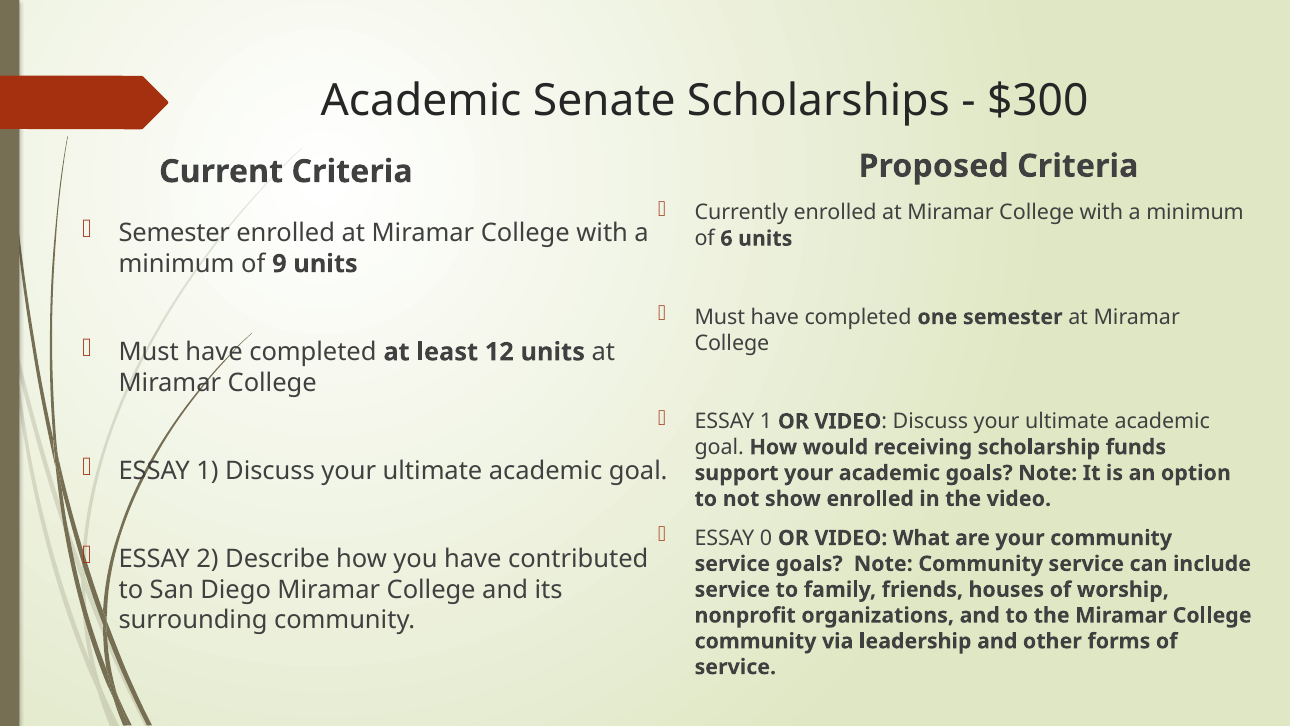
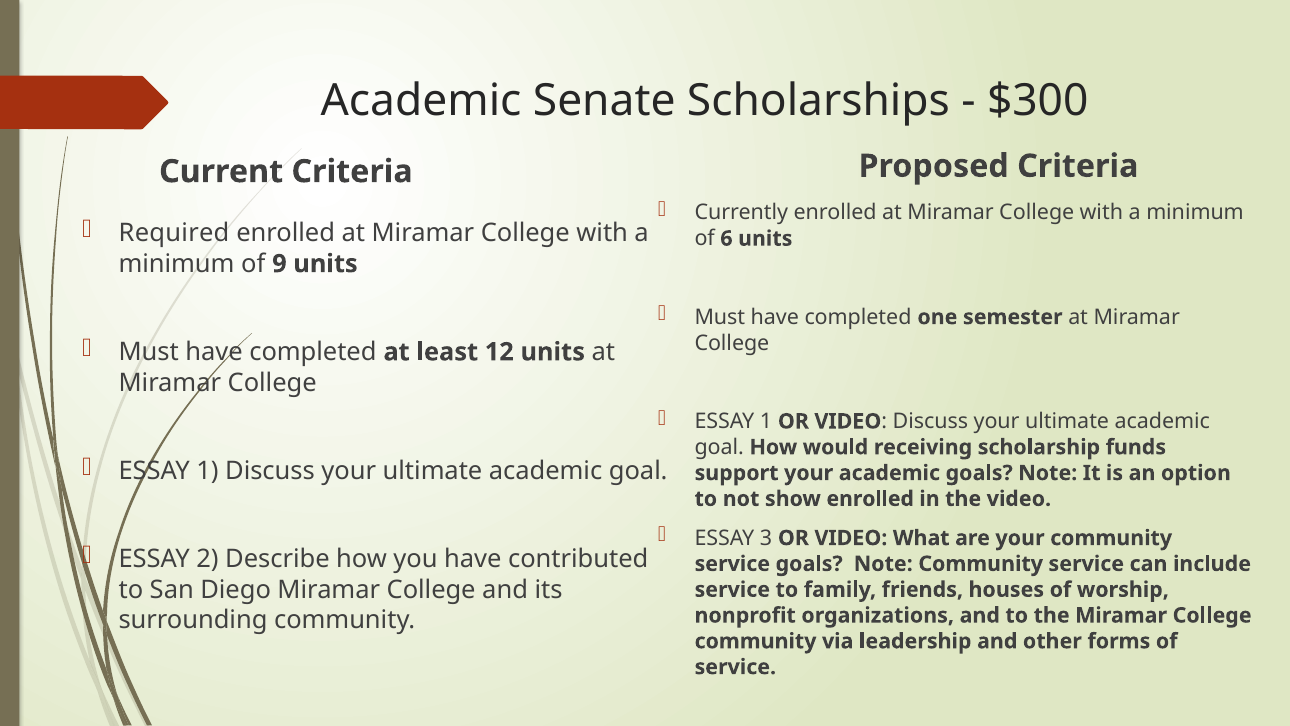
Semester: Semester -> Required (174, 233)
0: 0 -> 3 (766, 538)
